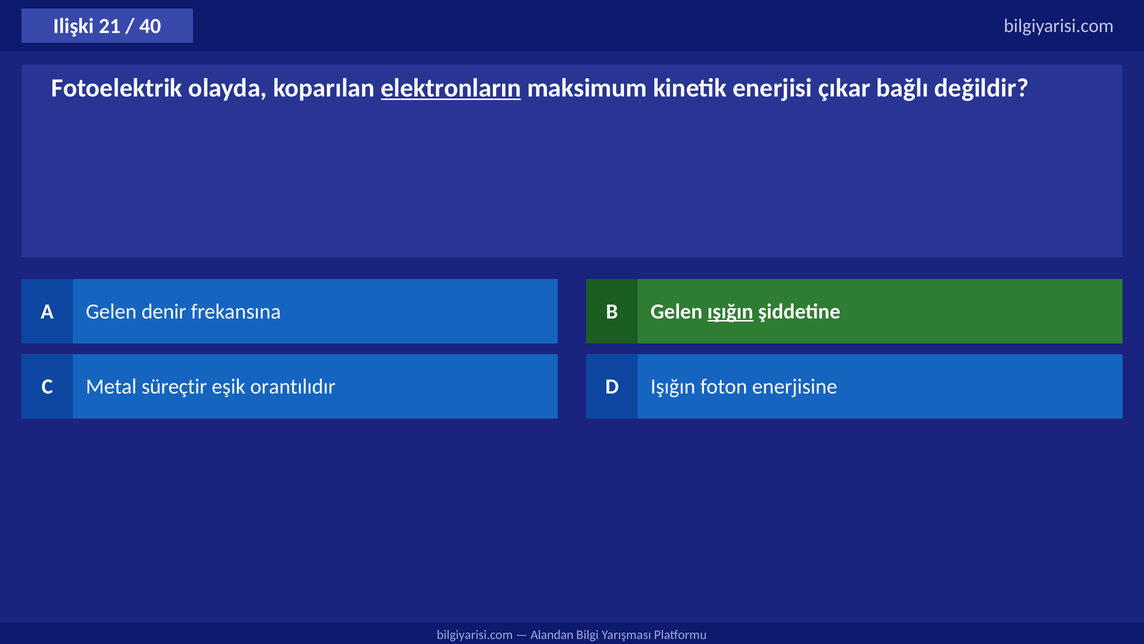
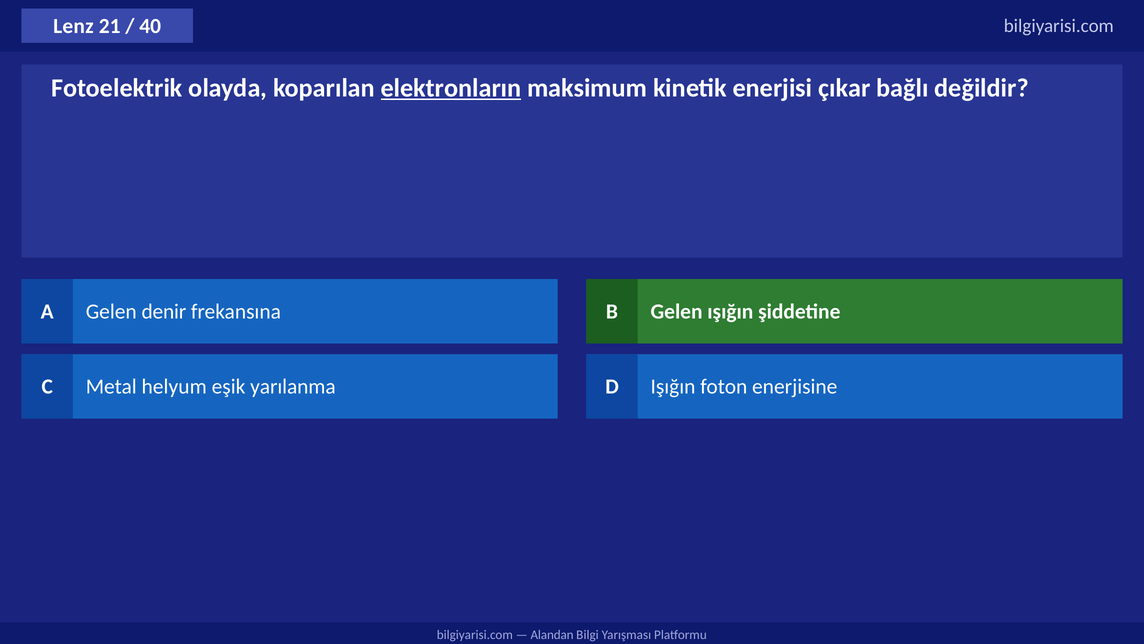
Ilişki: Ilişki -> Lenz (73, 26)
ışığın underline: present -> none (730, 311)
süreçtir: süreçtir -> helyum (174, 386)
orantılıdır: orantılıdır -> yarılanma (293, 386)
